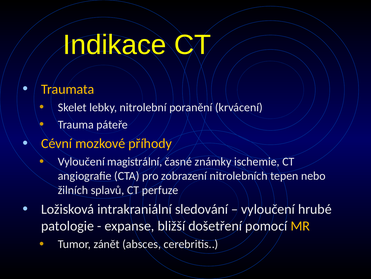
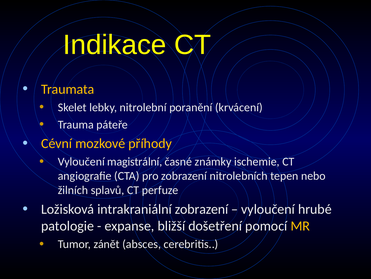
intrakraniální sledování: sledování -> zobrazení (202, 209)
